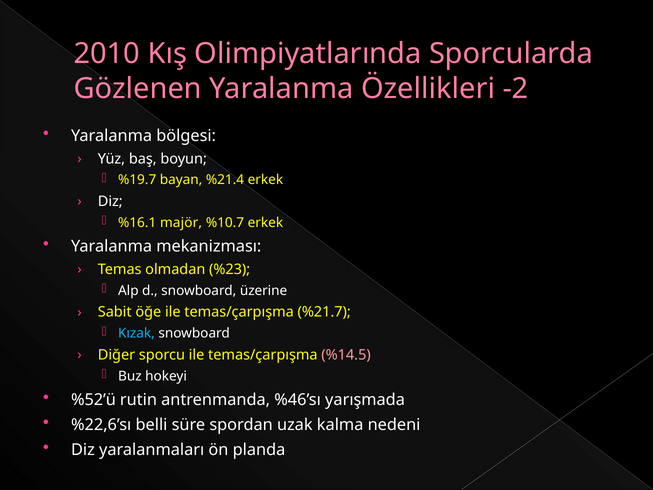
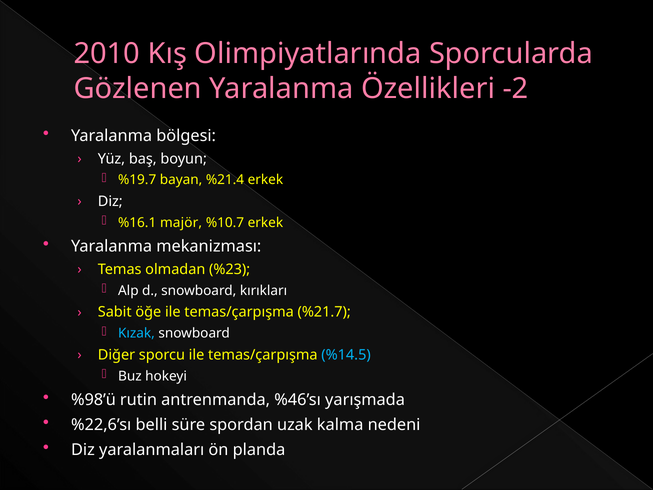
üzerine: üzerine -> kırıkları (264, 290)
%14.5 colour: pink -> light blue (346, 355)
%52’ü: %52’ü -> %98’ü (93, 400)
